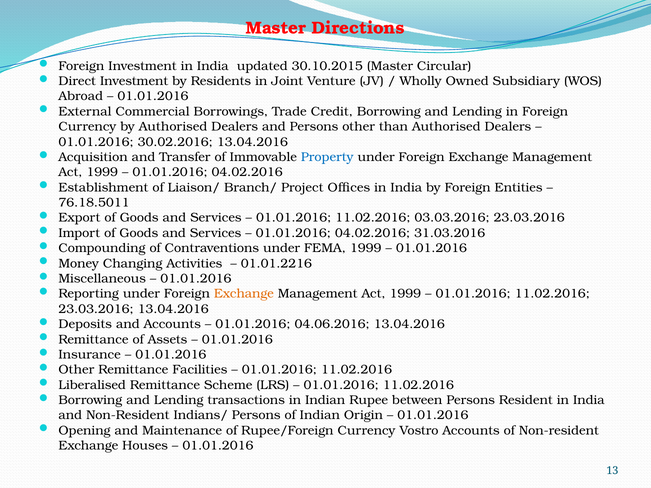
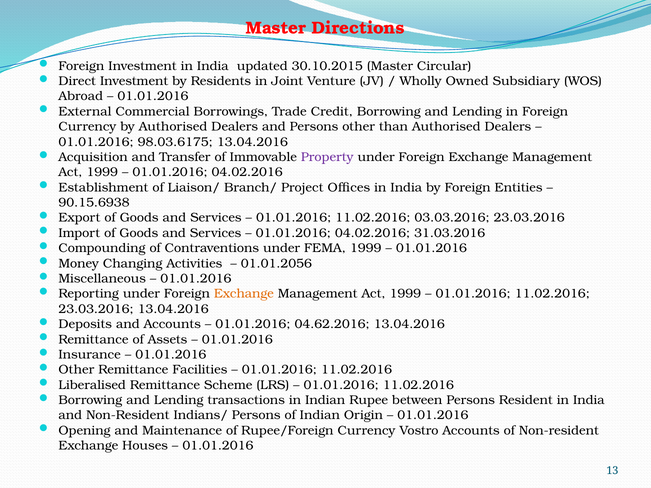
30.02.2016: 30.02.2016 -> 98.03.6175 (175, 142)
Property colour: blue -> purple (327, 157)
76.18.5011: 76.18.5011 -> 90.15.6938 (94, 203)
01.01.2216: 01.01.2216 -> 01.01.2056 (276, 264)
04.06.2016: 04.06.2016 -> 04.62.2016 (332, 324)
